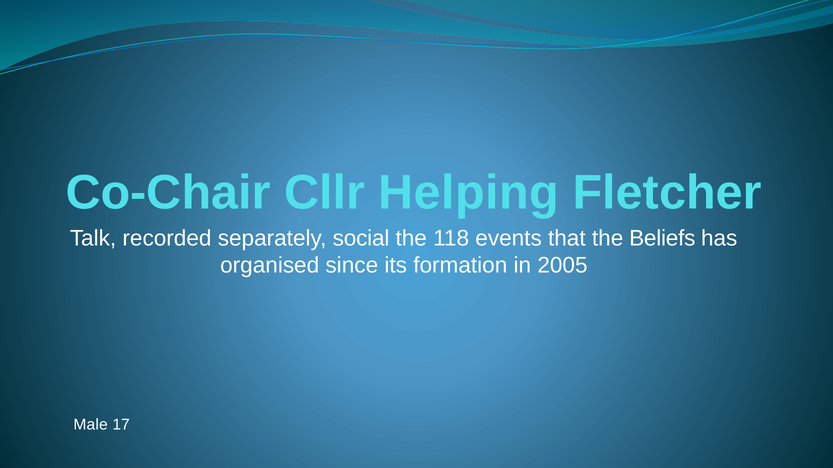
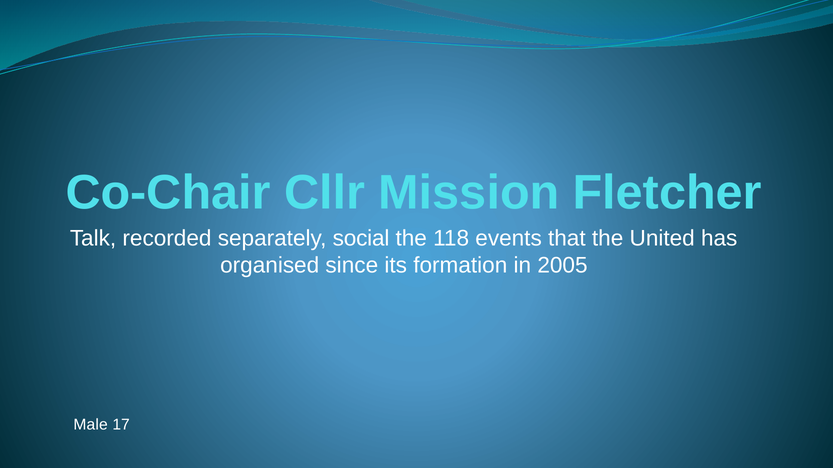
Helping: Helping -> Mission (469, 193)
Beliefs: Beliefs -> United (662, 239)
